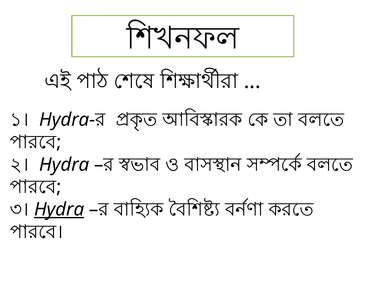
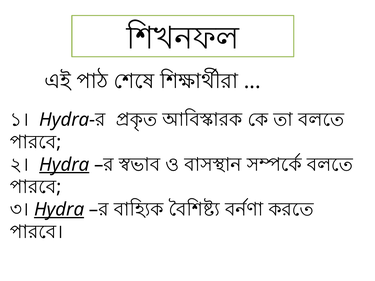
Hydra underline: none -> present (64, 165)
